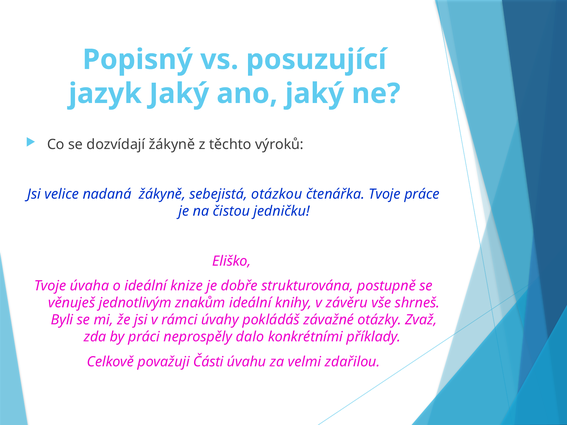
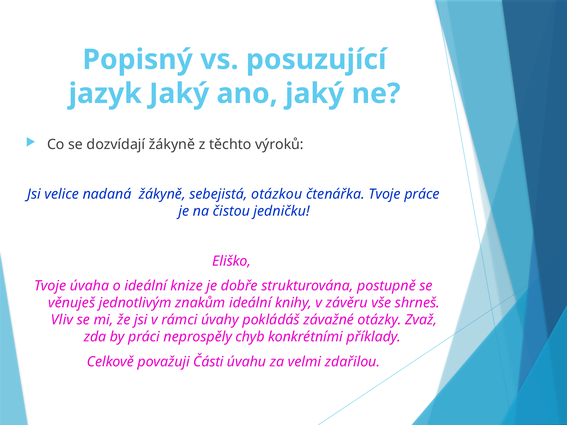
Byli: Byli -> Vliv (62, 320)
dalo: dalo -> chyb (250, 337)
